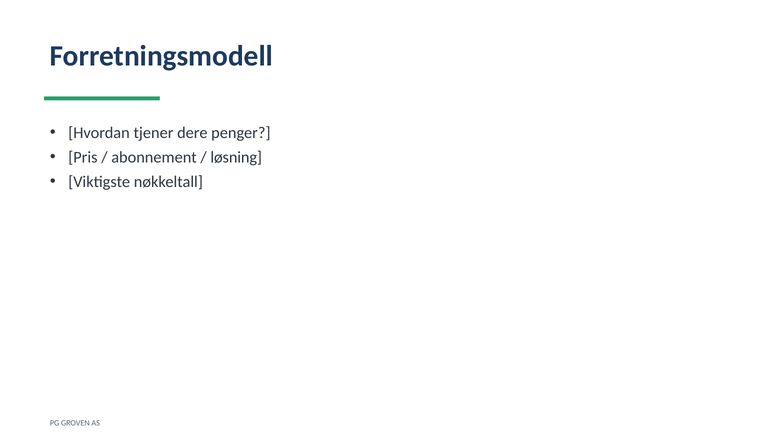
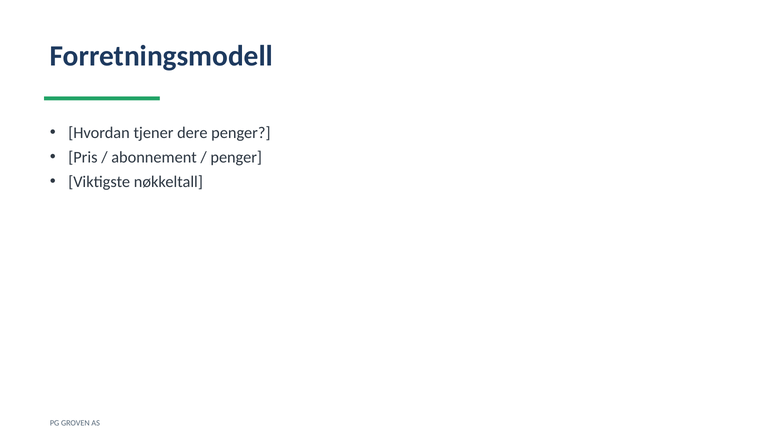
løsning: løsning -> penger (236, 157)
